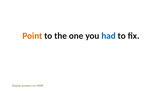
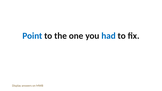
Point colour: orange -> blue (32, 36)
